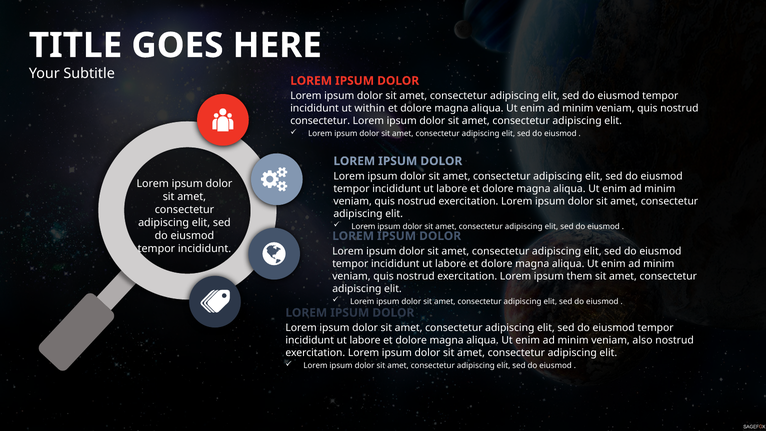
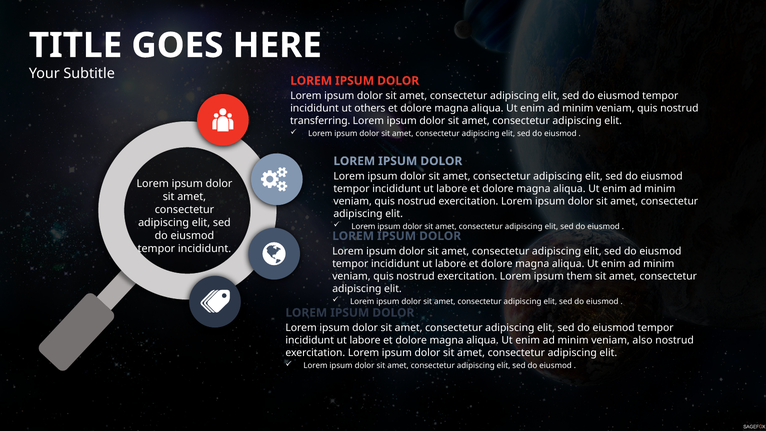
within: within -> others (370, 108)
consectetur: consectetur -> transferring (320, 121)
